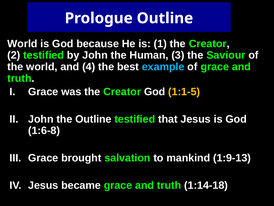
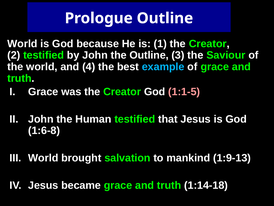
the Human: Human -> Outline (149, 55)
1:1-5 colour: yellow -> pink (184, 92)
the Outline: Outline -> Human (93, 119)
III Grace: Grace -> World (43, 158)
